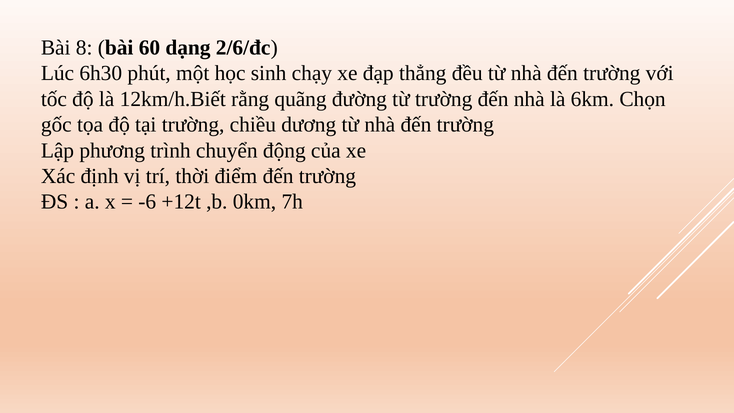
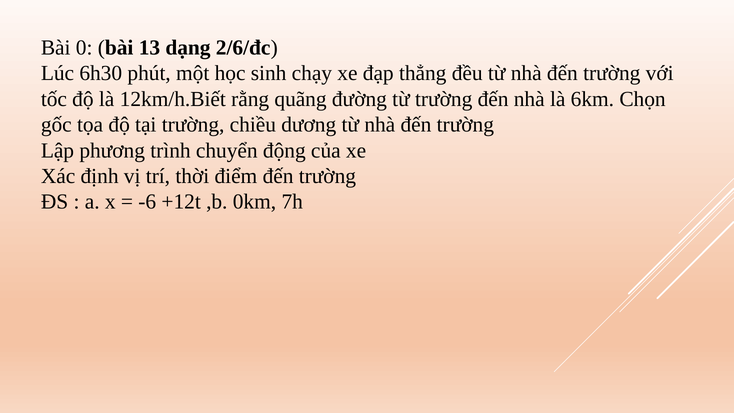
8: 8 -> 0 (84, 48)
60: 60 -> 13 (149, 48)
